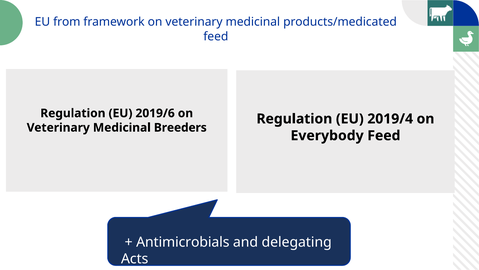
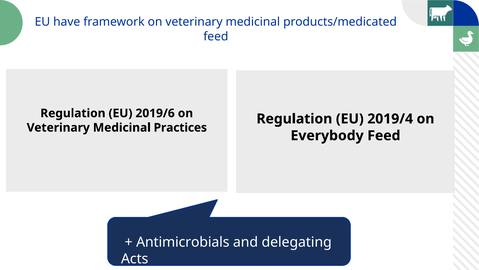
from: from -> have (67, 22)
Breeders: Breeders -> Practices (180, 128)
